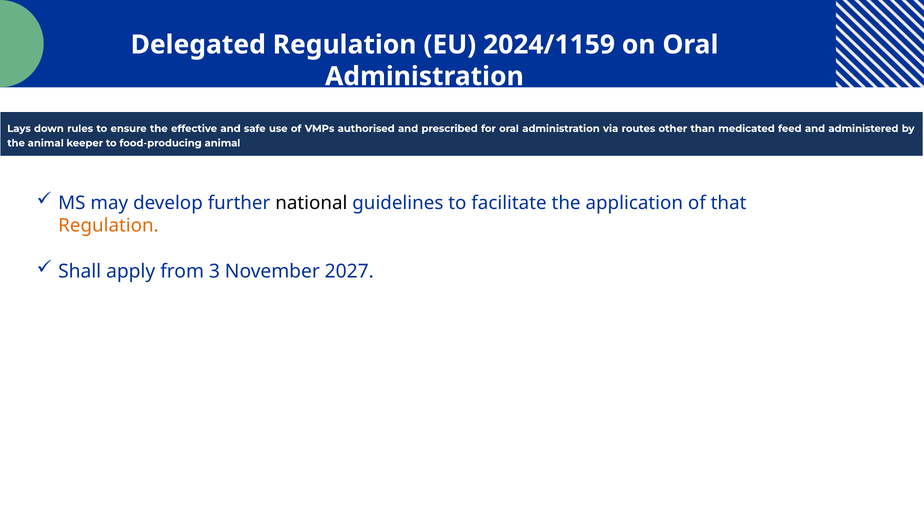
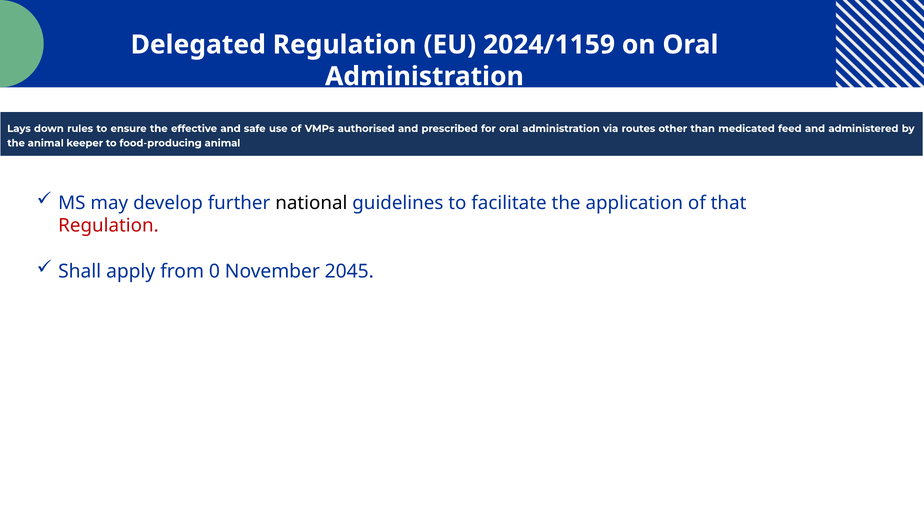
Regulation colour: orange -> red (108, 226)
3: 3 -> 0 (214, 272)
2027: 2027 -> 2045 (349, 272)
